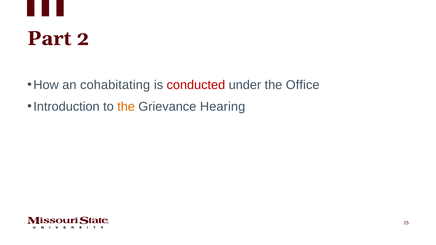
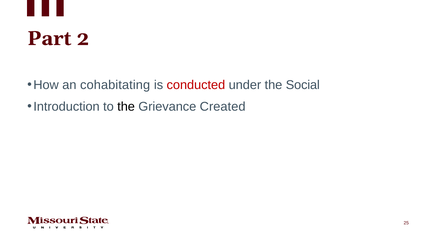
Office: Office -> Social (303, 85)
the colour: orange -> black (126, 107)
Hearing: Hearing -> Created (223, 107)
